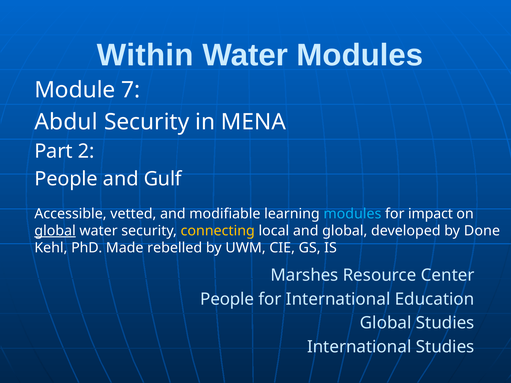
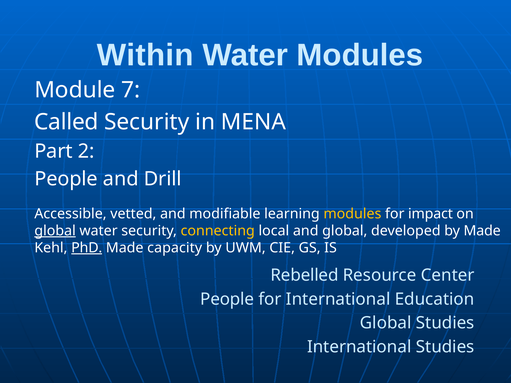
Abdul: Abdul -> Called (66, 122)
Gulf: Gulf -> Drill (163, 179)
modules colour: light blue -> yellow (352, 214)
by Done: Done -> Made (482, 231)
PhD underline: none -> present (87, 248)
rebelled: rebelled -> capacity (175, 248)
Marshes: Marshes -> Rebelled (305, 276)
